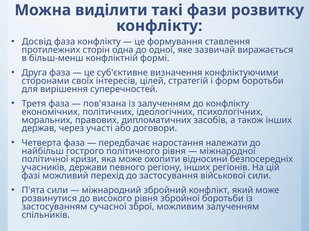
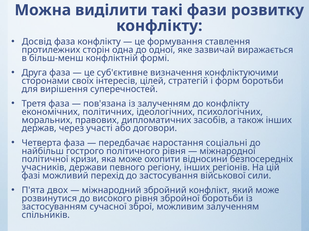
належати: належати -> соціальні (227, 143)
П'ята сили: сили -> двох (57, 191)
